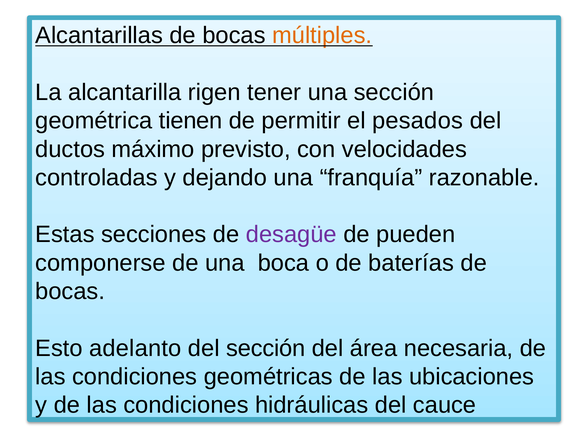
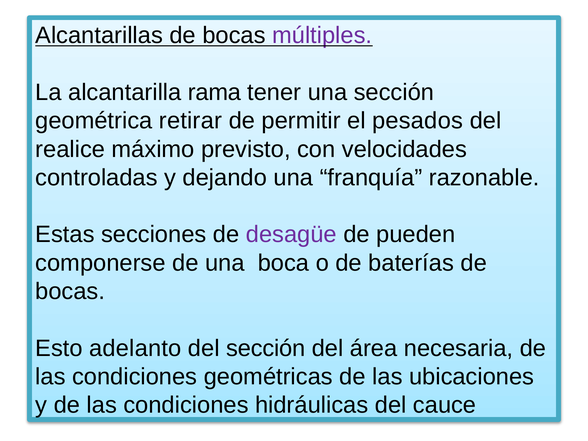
múltiples colour: orange -> purple (322, 35)
rigen: rigen -> rama (214, 92)
tienen: tienen -> retirar (190, 121)
ductos: ductos -> realice (70, 149)
